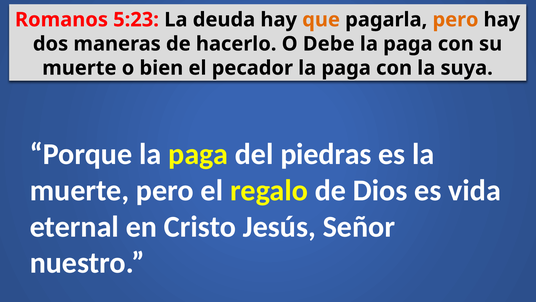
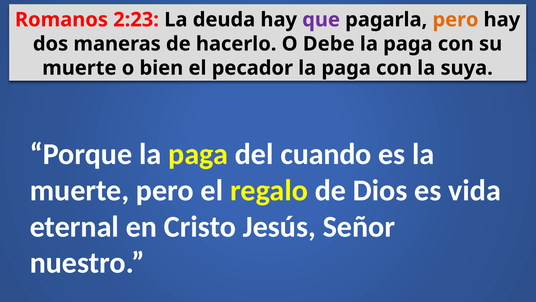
5:23: 5:23 -> 2:23 (136, 20)
que colour: orange -> purple (321, 20)
piedras: piedras -> cuando (326, 154)
